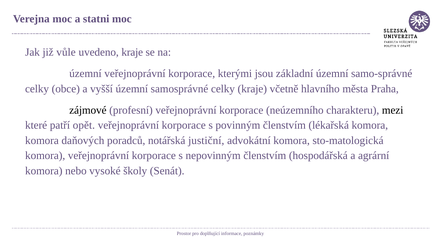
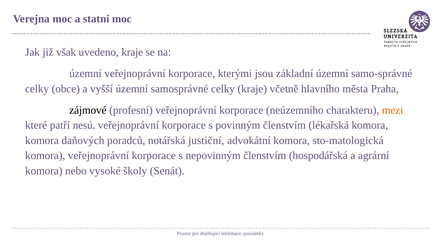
vůle: vůle -> však (66, 52)
mezi colour: black -> orange (393, 110)
opět: opět -> nesú (84, 125)
